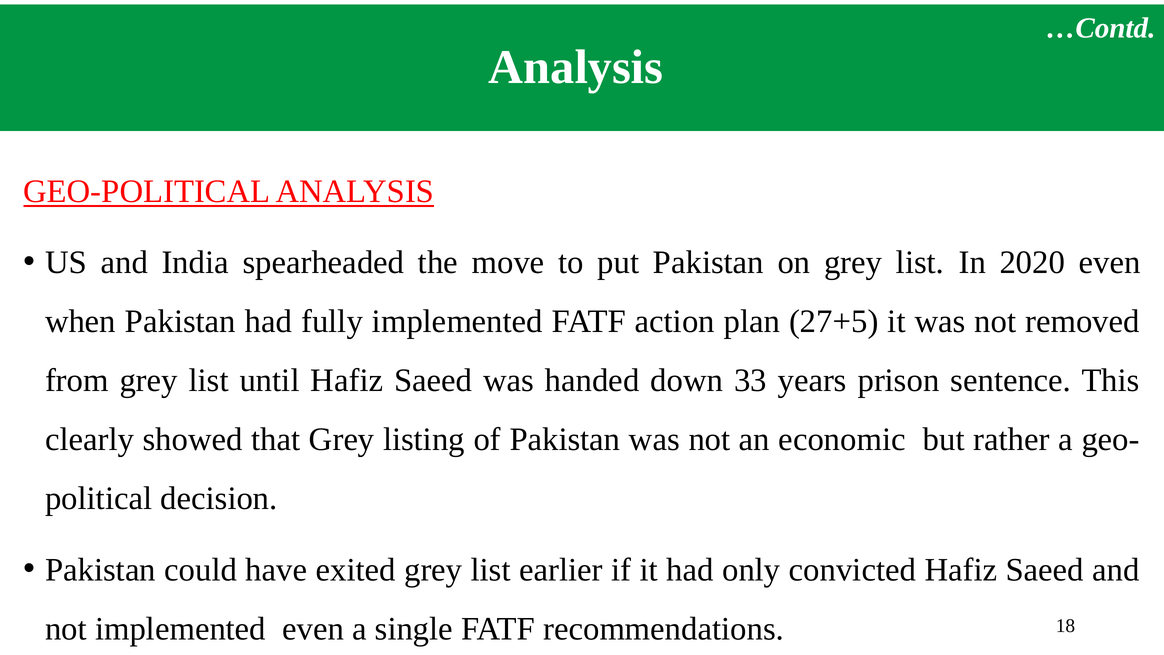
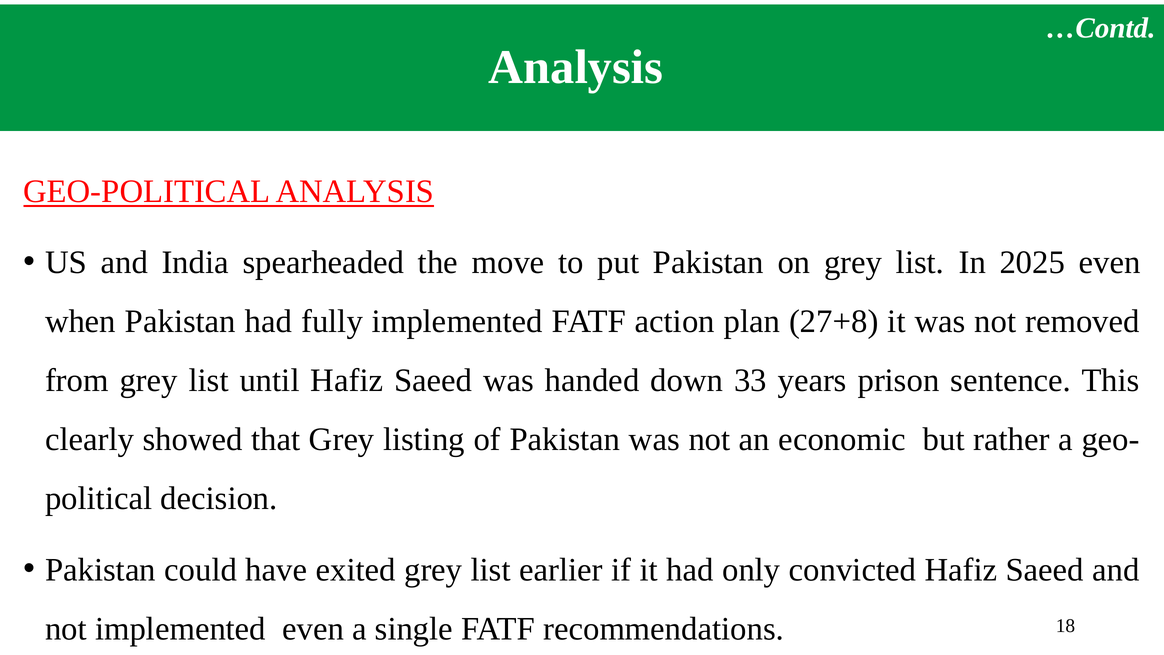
2020: 2020 -> 2025 (1032, 263)
27+5: 27+5 -> 27+8 (834, 322)
